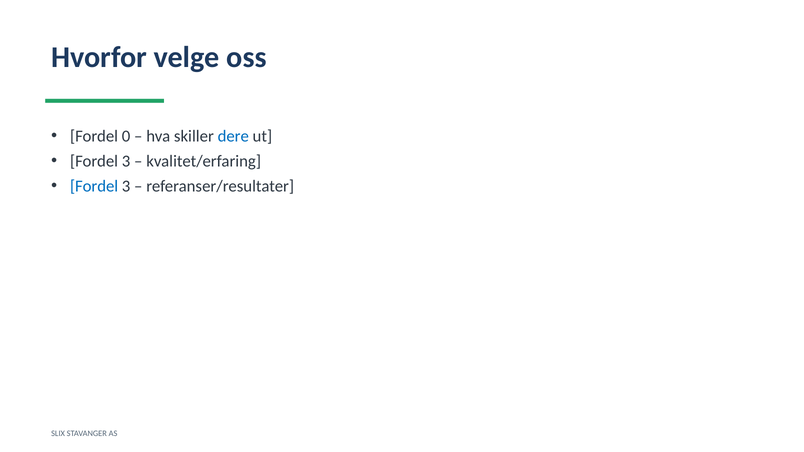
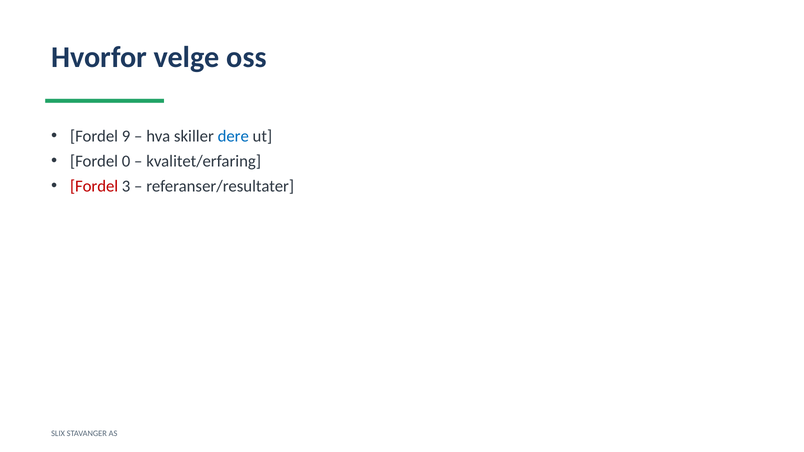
0: 0 -> 9 (126, 136)
3: 3 -> 0 (126, 161)
Fordel colour: blue -> red (94, 186)
